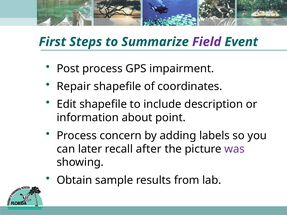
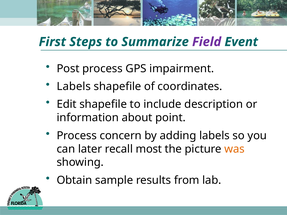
Repair: Repair -> Labels (74, 87)
after: after -> most (149, 149)
was colour: purple -> orange (234, 149)
